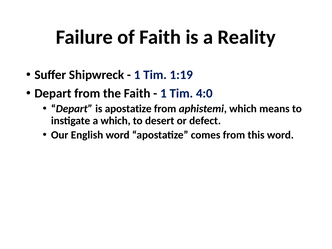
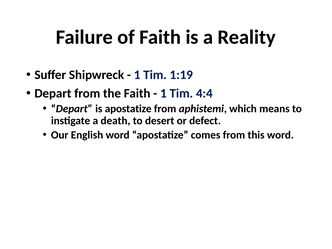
4:0: 4:0 -> 4:4 (204, 93)
a which: which -> death (115, 121)
